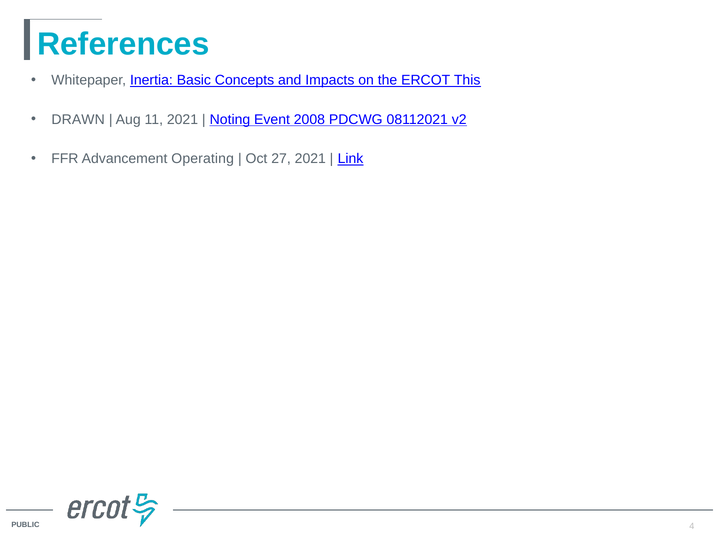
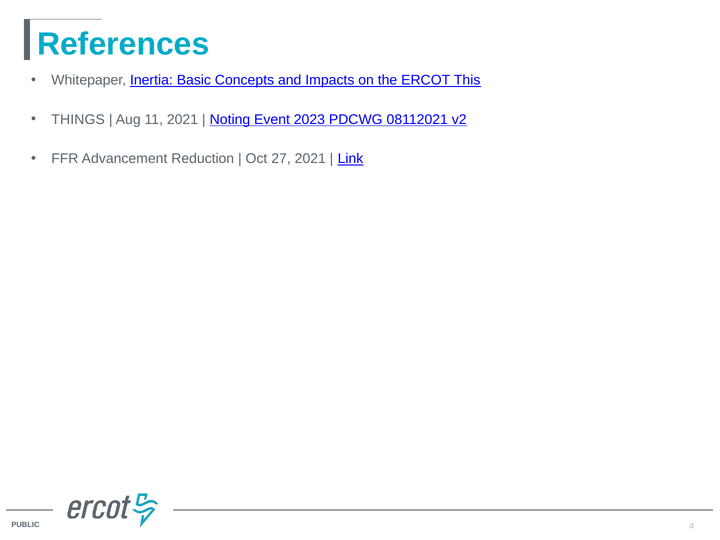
DRAWN: DRAWN -> THINGS (78, 120)
2008: 2008 -> 2023 (309, 120)
Operating: Operating -> Reduction (203, 159)
